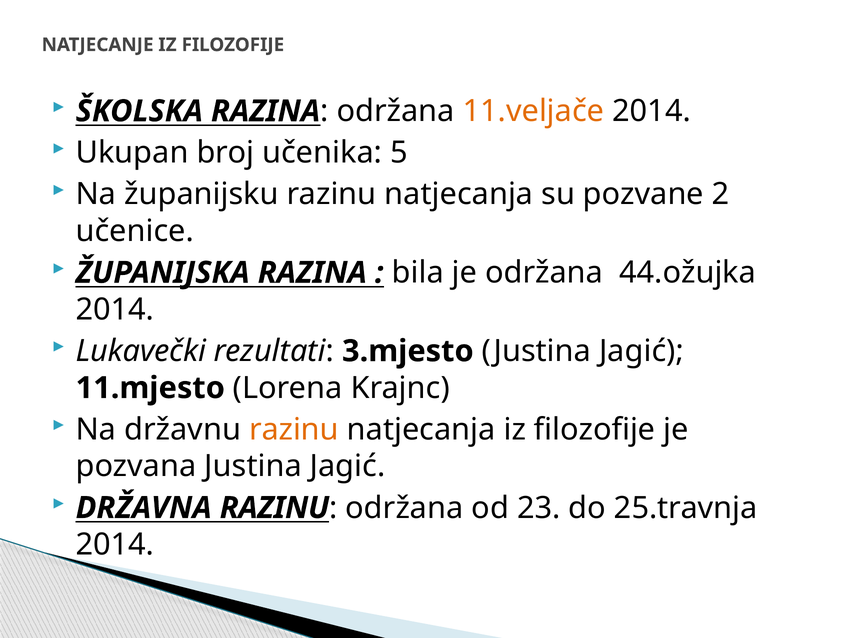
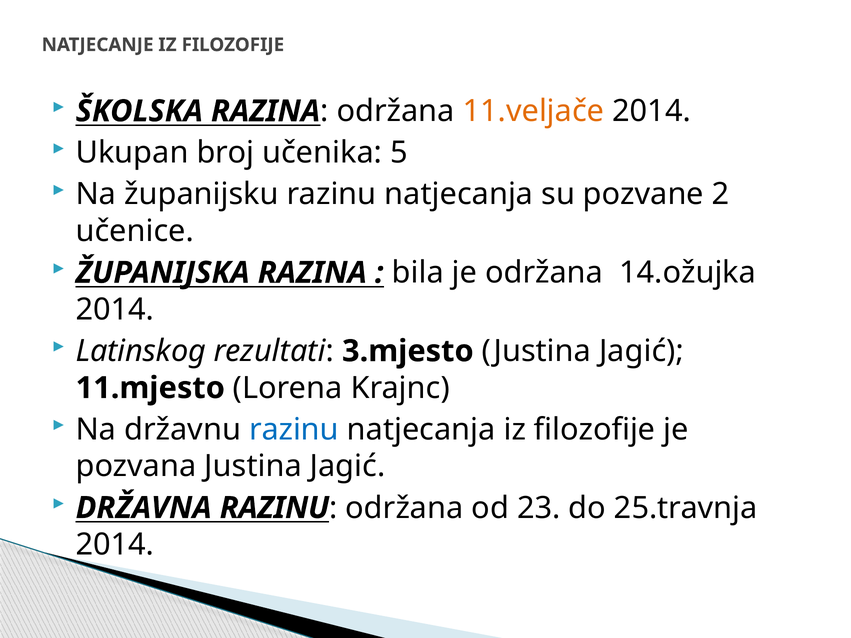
44.ožujka: 44.ožujka -> 14.ožujka (688, 273)
Lukavečki: Lukavečki -> Latinskog (141, 351)
razinu colour: orange -> blue (294, 430)
